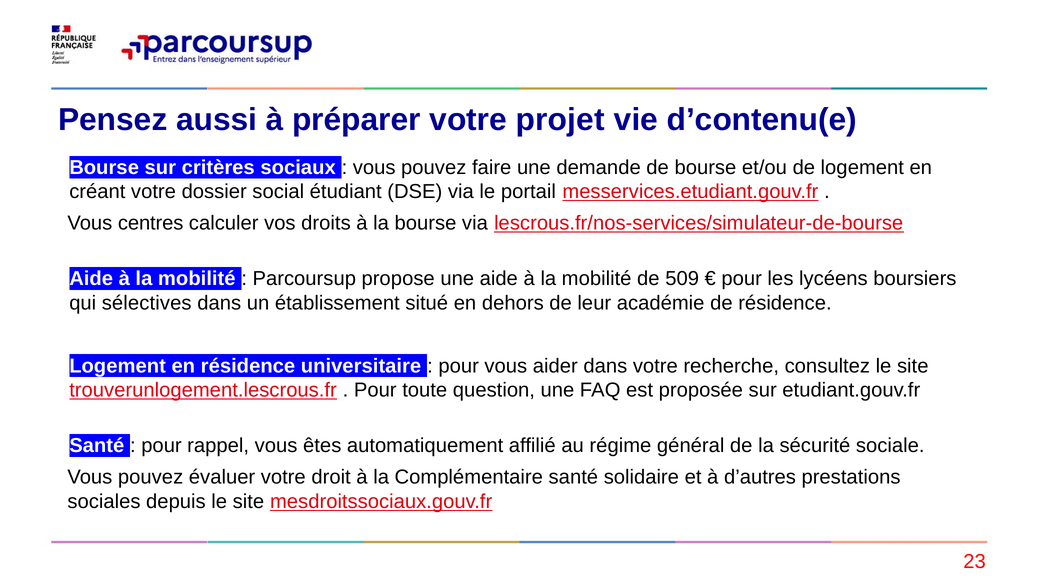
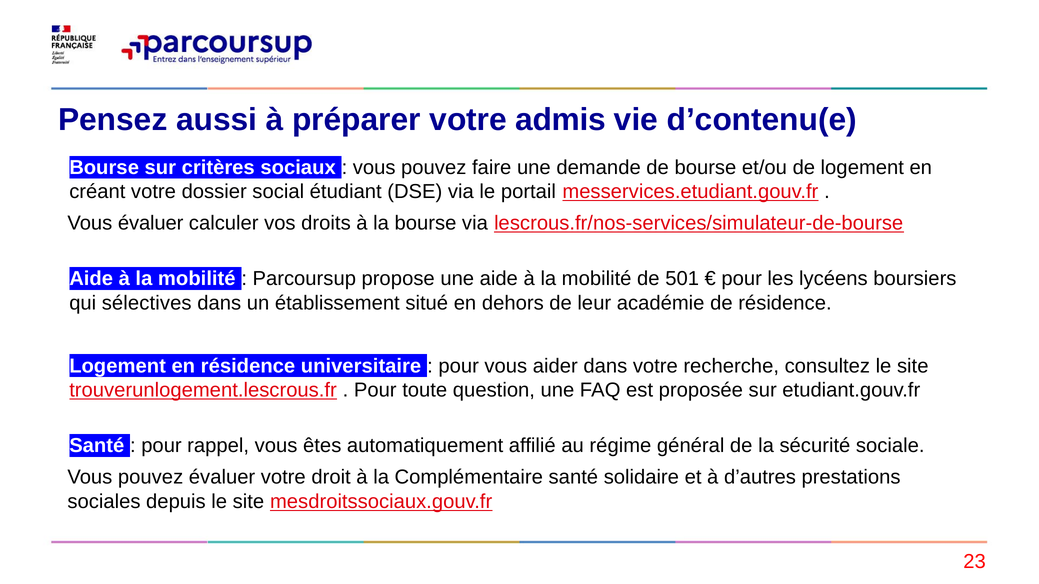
projet: projet -> admis (561, 120)
Vous centres: centres -> évaluer (151, 223)
509: 509 -> 501 (682, 279)
